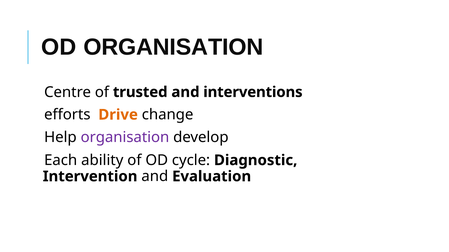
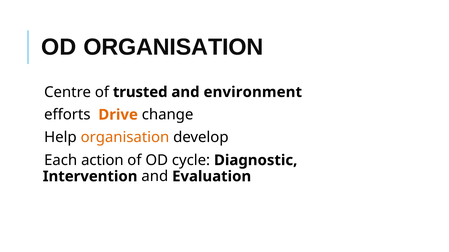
interventions: interventions -> environment (253, 92)
organisation colour: purple -> orange (125, 138)
ability: ability -> action (102, 161)
